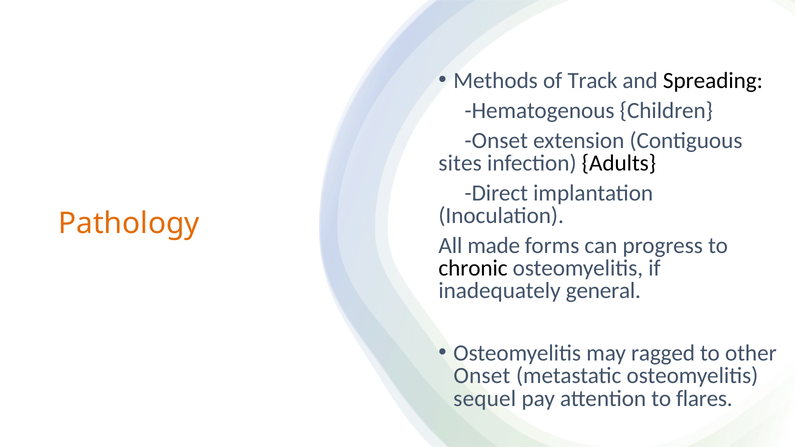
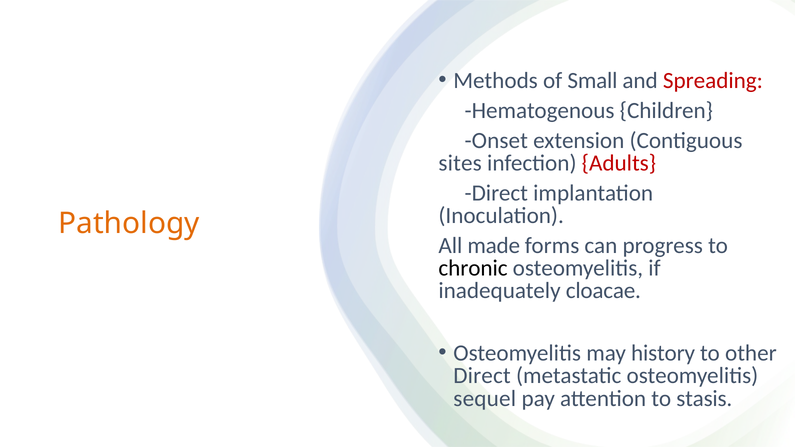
Track: Track -> Small (592, 81)
Spreading colour: black -> red (713, 81)
Adults colour: black -> red (619, 163)
general: general -> cloacae (603, 291)
ragged: ragged -> history (663, 353)
Onset: Onset -> Direct (482, 376)
flares: flares -> stasis (704, 399)
